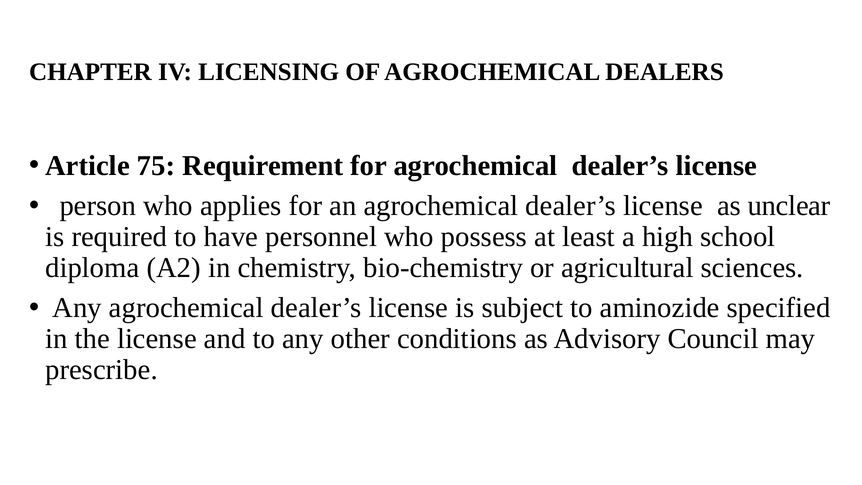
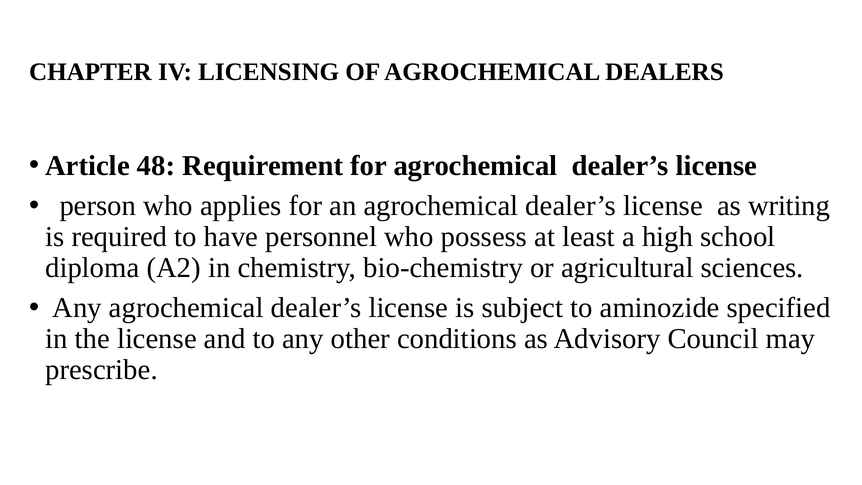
75: 75 -> 48 (156, 166)
unclear: unclear -> writing (789, 206)
